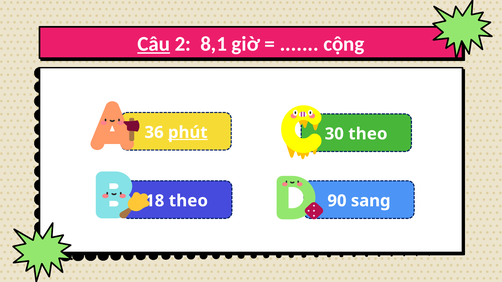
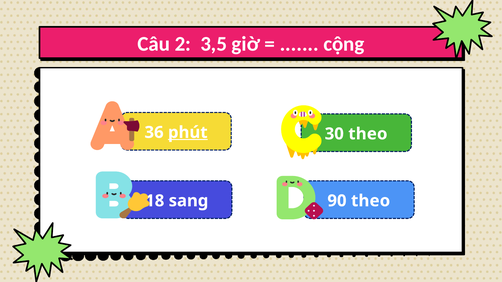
Câu underline: present -> none (154, 44)
8,1: 8,1 -> 3,5 (214, 44)
theo: theo -> sang (188, 201)
90 sang: sang -> theo (371, 201)
